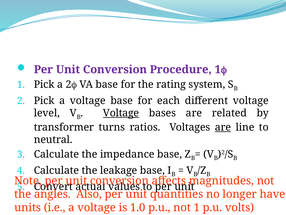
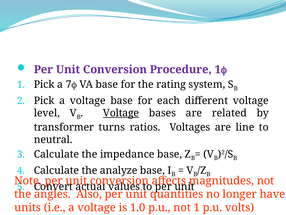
a 2: 2 -> 7 (69, 84)
are underline: present -> none (223, 127)
leakage: leakage -> analyze (119, 170)
